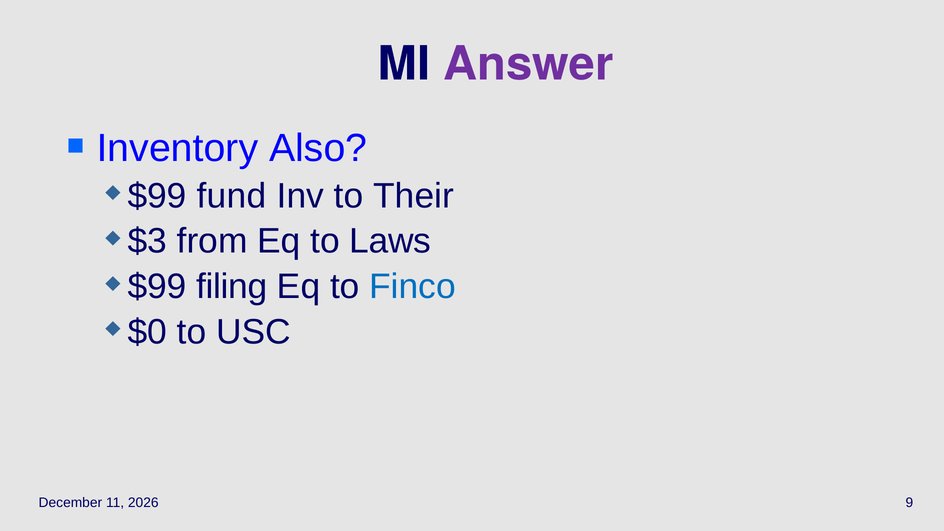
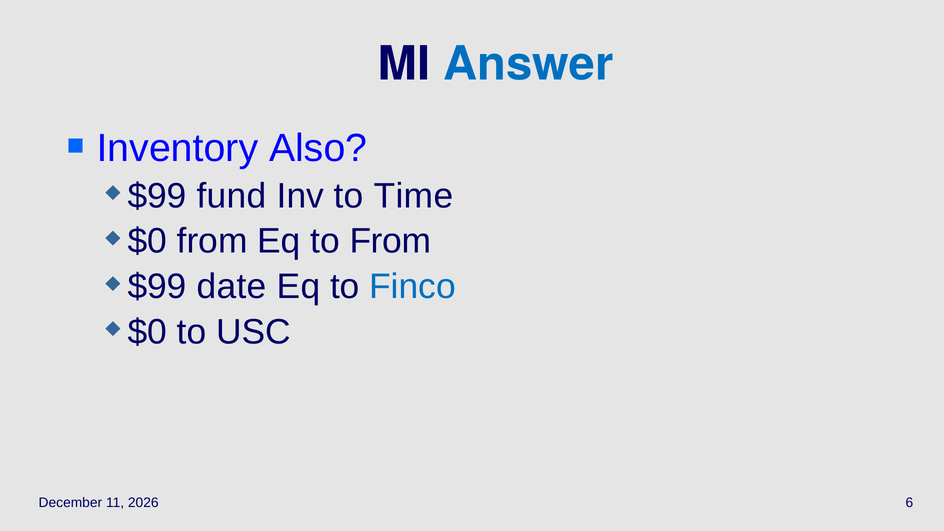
Answer colour: purple -> blue (528, 64)
Their: Their -> Time (413, 196)
$3: $3 -> $0 (147, 241)
to Laws: Laws -> From (390, 241)
filing: filing -> date (232, 287)
9: 9 -> 6 (909, 502)
